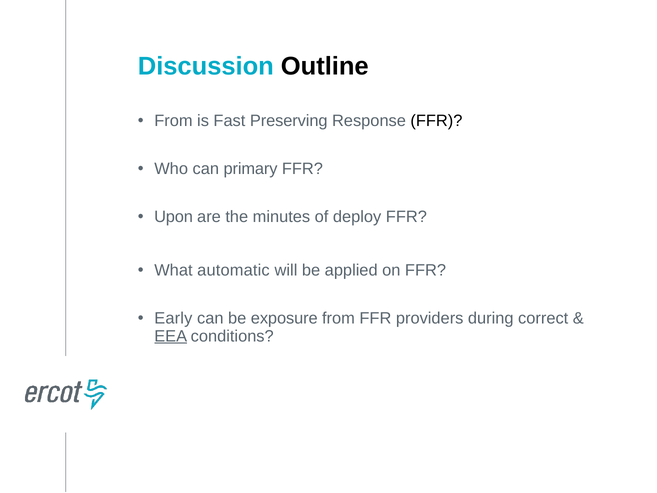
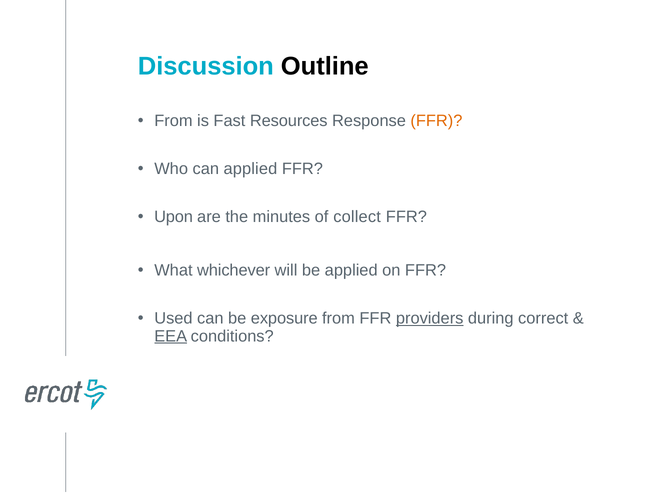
Preserving: Preserving -> Resources (289, 121)
FFR colour: black -> orange (436, 121)
can primary: primary -> applied (250, 169)
deploy: deploy -> collect (357, 217)
automatic: automatic -> whichever (234, 270)
Early: Early -> Used (173, 318)
providers underline: none -> present (430, 318)
